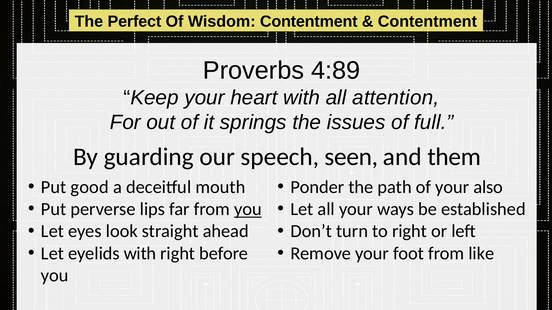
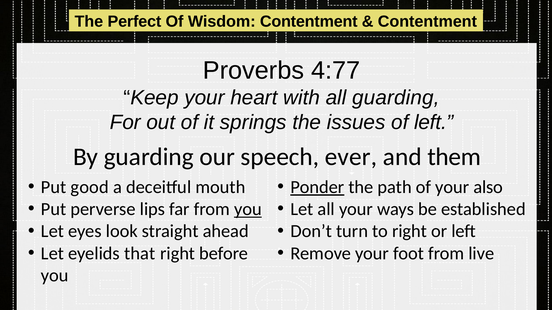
4:89: 4:89 -> 4:77 (336, 71)
all attention: attention -> guarding (396, 98)
of full: full -> left (434, 123)
seen: seen -> ever (351, 157)
Ponder underline: none -> present (317, 187)
eyelids with: with -> that (140, 254)
like: like -> live (481, 254)
